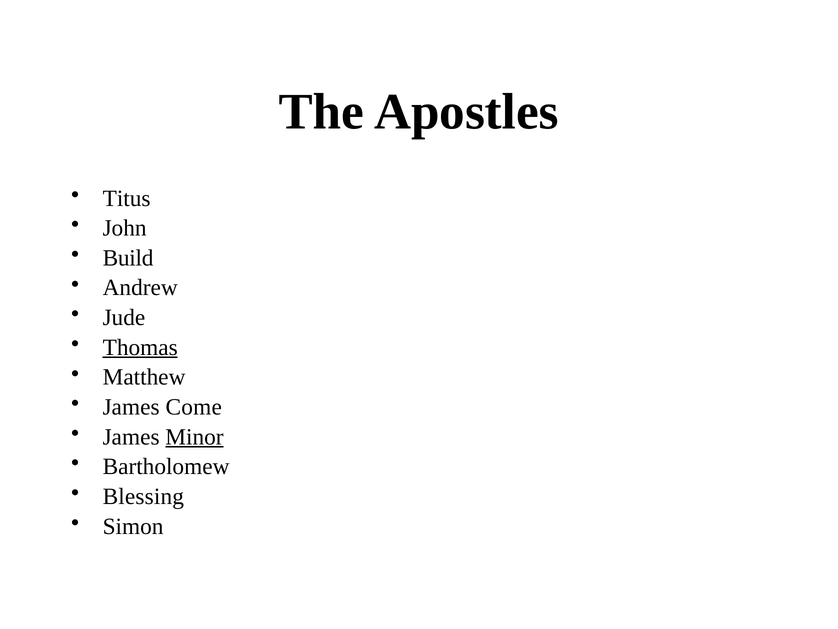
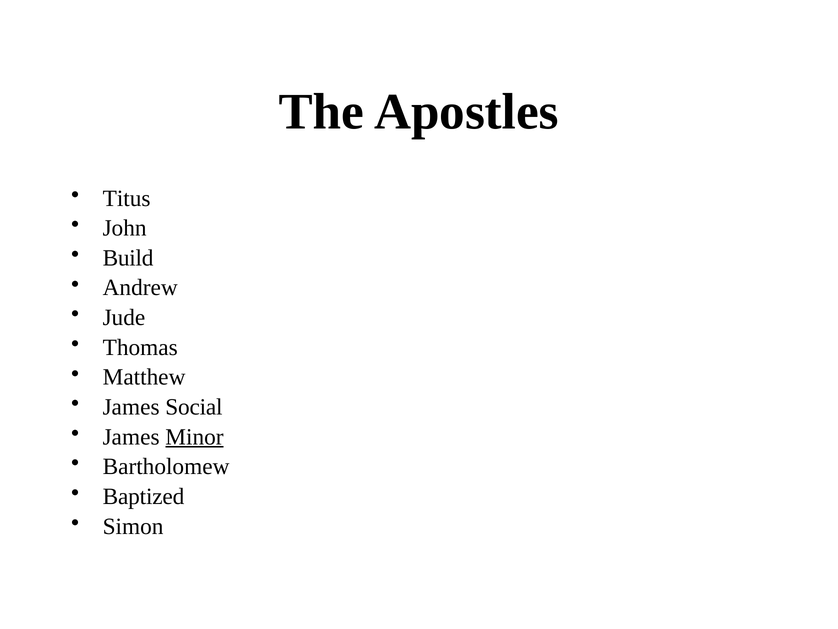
Thomas underline: present -> none (140, 347)
Come: Come -> Social (194, 407)
Blessing: Blessing -> Baptized (143, 496)
